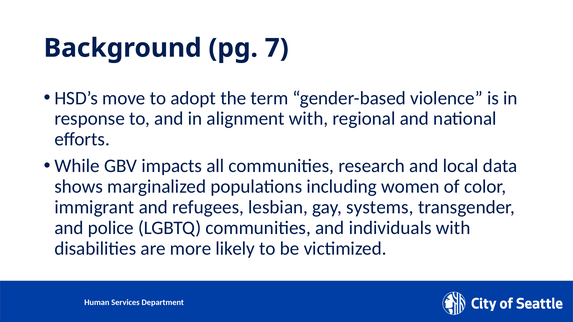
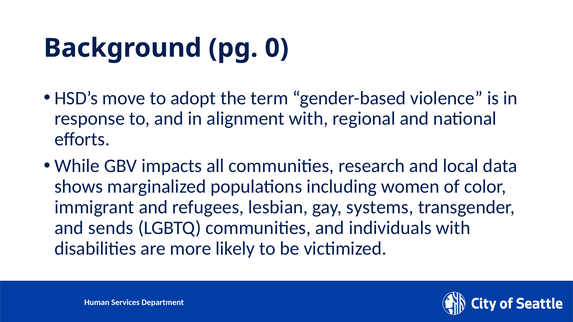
7: 7 -> 0 (277, 48)
police: police -> sends (111, 228)
